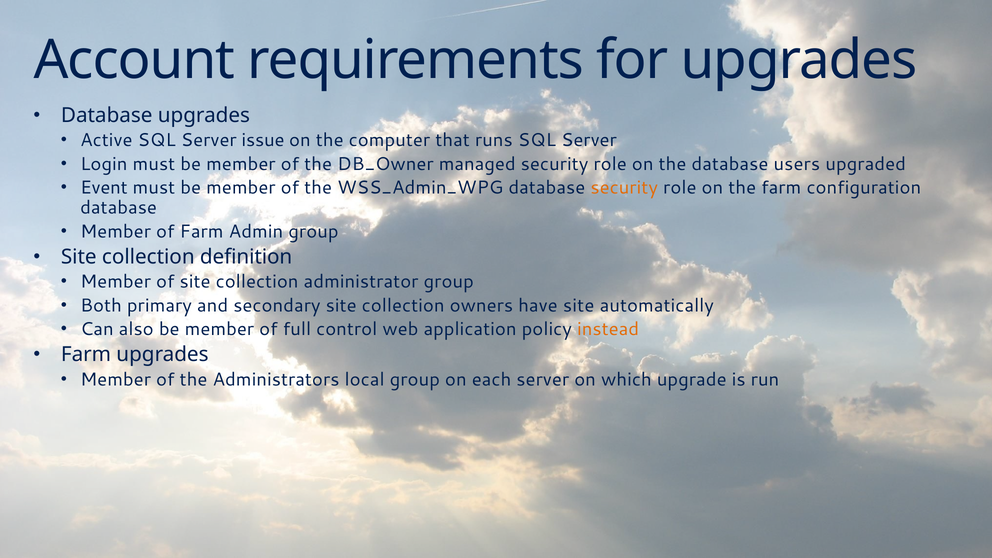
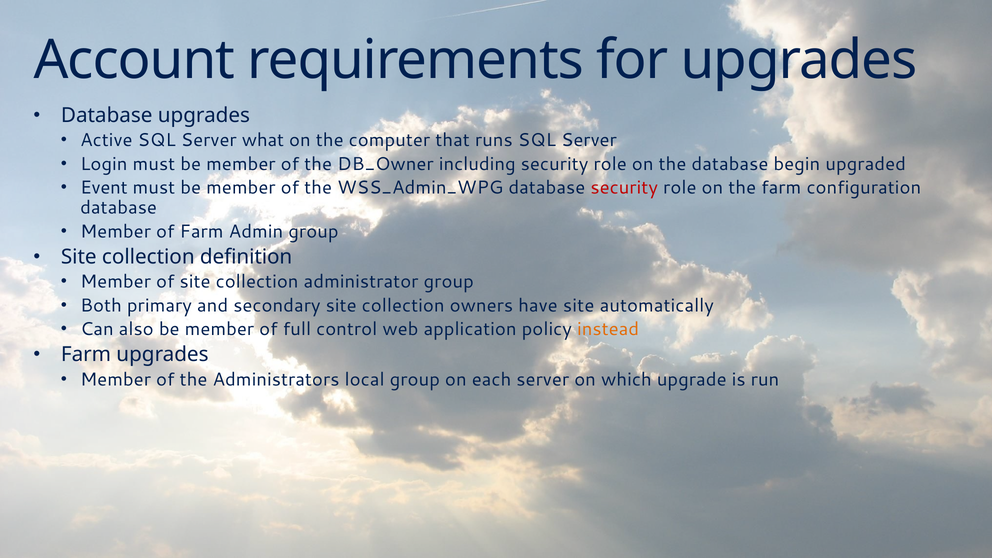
issue: issue -> what (263, 140)
managed: managed -> including (477, 164)
users: users -> begin (797, 164)
security colour: orange -> red (624, 188)
